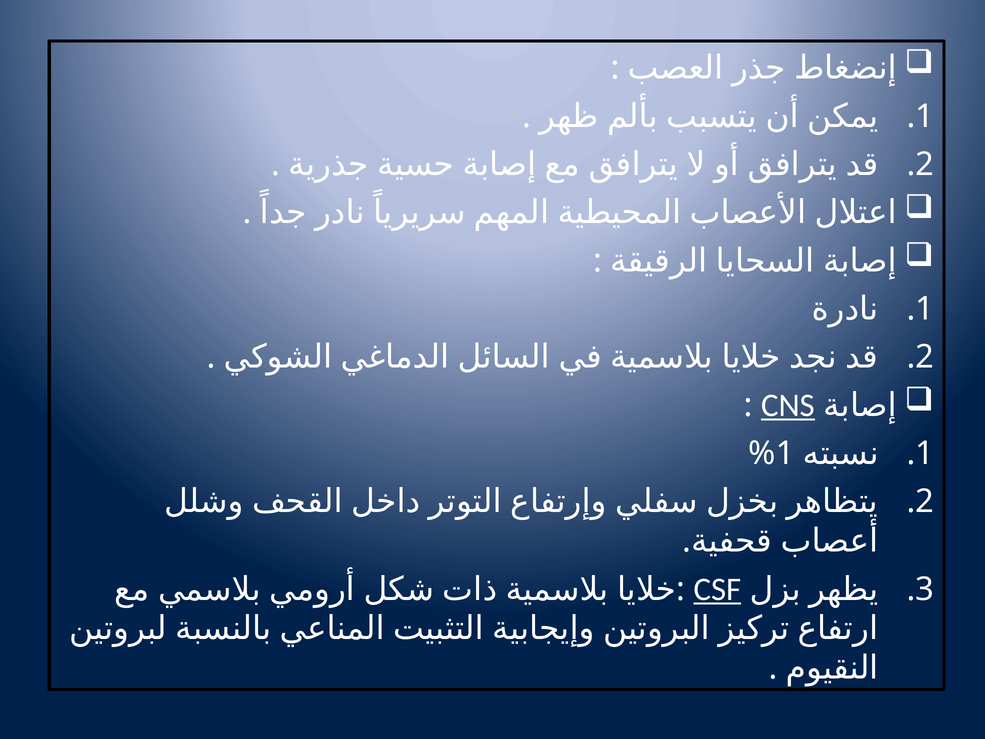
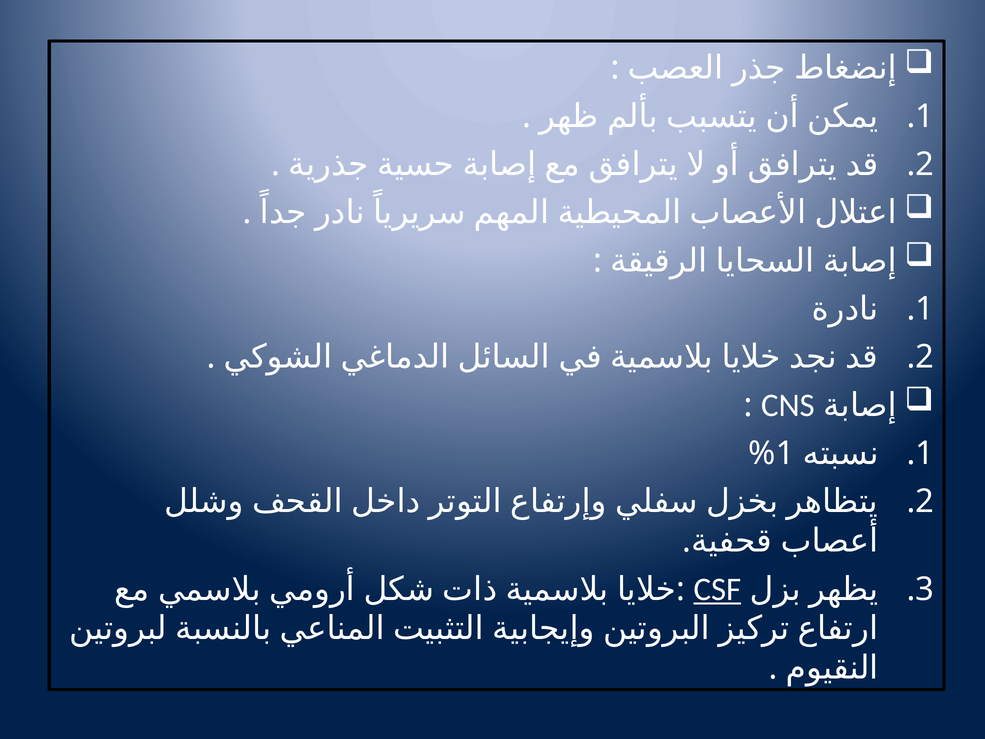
CNS underline: present -> none (788, 405)
